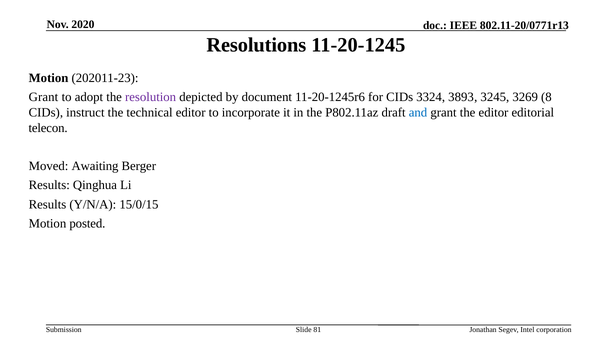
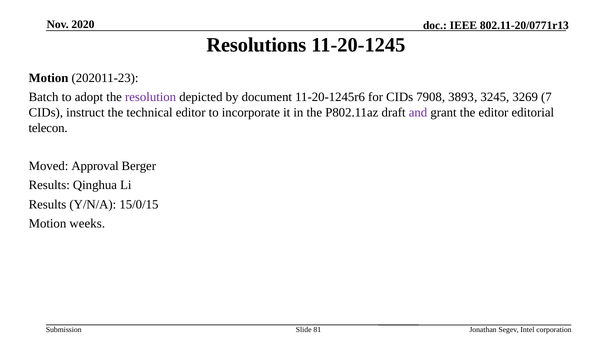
Grant: Grant -> Batch (44, 97)
3324: 3324 -> 7908 (431, 97)
8: 8 -> 7 (546, 97)
and colour: blue -> purple (418, 113)
Awaiting: Awaiting -> Approval (95, 166)
posted: posted -> weeks (87, 224)
